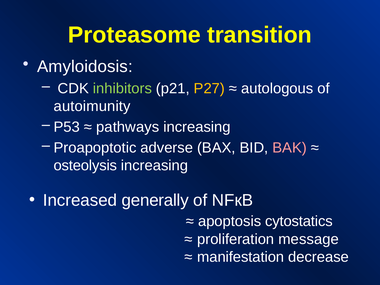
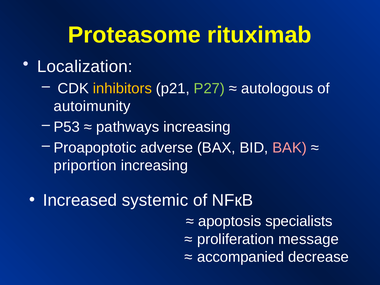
transition: transition -> rituximab (259, 35)
Amyloidosis: Amyloidosis -> Localization (85, 67)
inhibitors colour: light green -> yellow (122, 88)
P27 colour: yellow -> light green (209, 88)
osteolysis: osteolysis -> priportion (85, 165)
generally: generally -> systemic (155, 200)
cytostatics: cytostatics -> specialists (299, 221)
manifestation: manifestation -> accompanied (241, 257)
